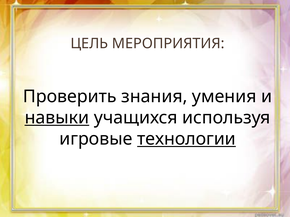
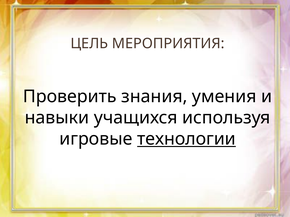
навыки underline: present -> none (57, 118)
